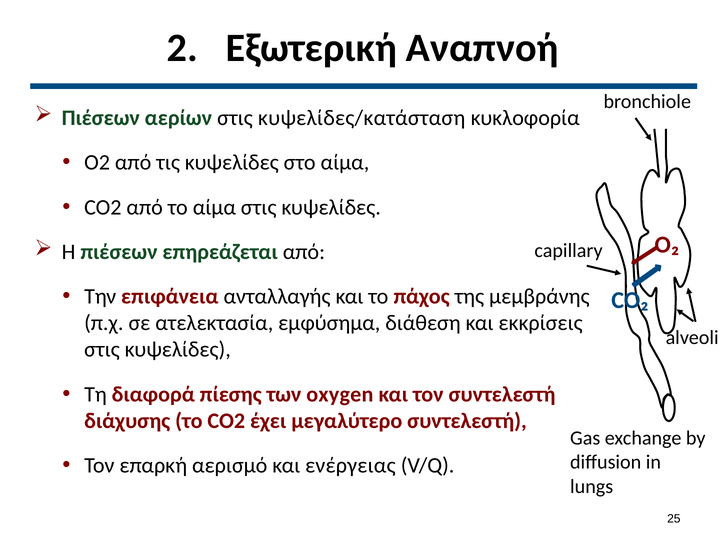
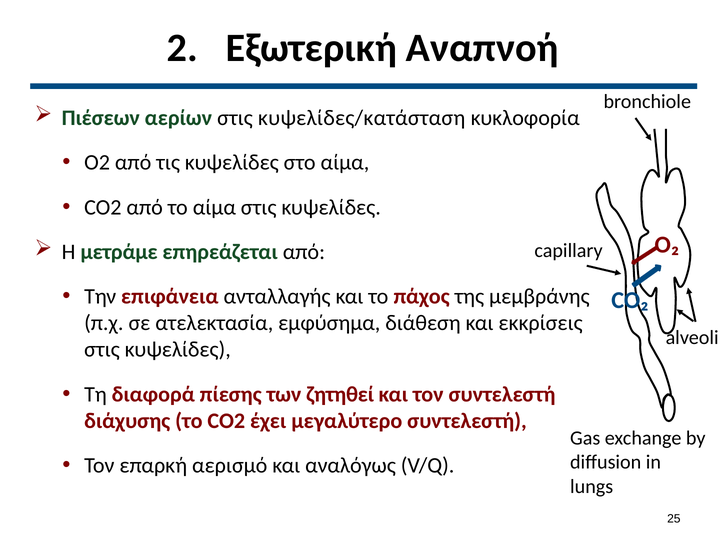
Η πιέσεων: πιέσεων -> μετράμε (119, 252)
oxygen: oxygen -> ζητηθεί (340, 394)
ενέργειας: ενέργειας -> αναλόγως (351, 465)
